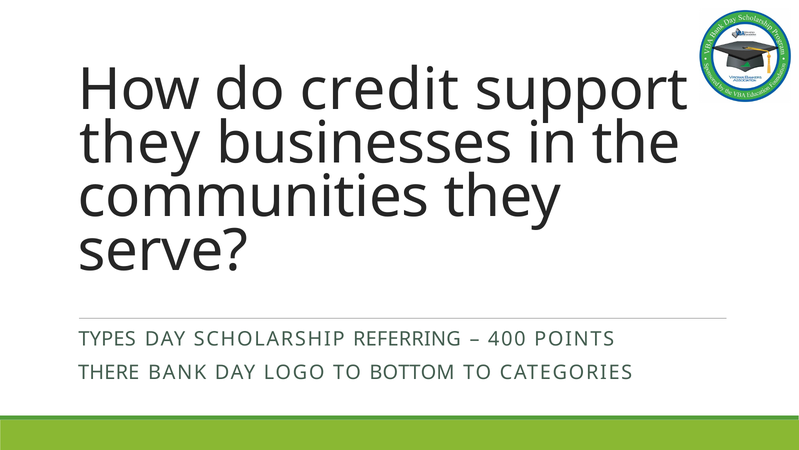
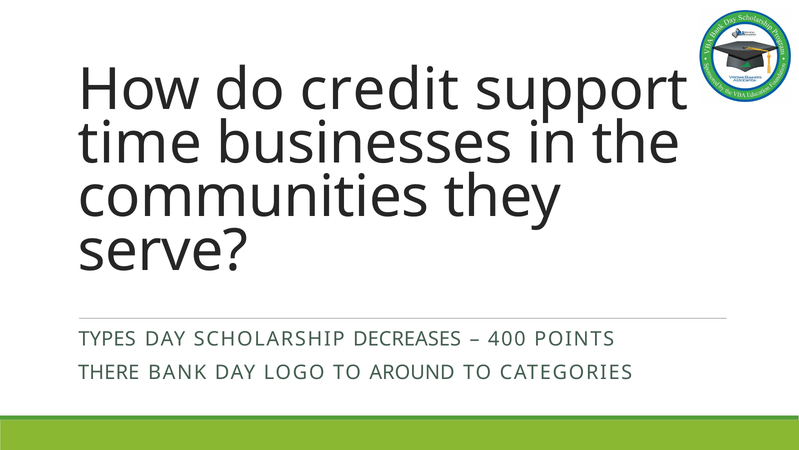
they: they -> time (140, 144)
REFERRING: REFERRING -> DECREASES (407, 339)
BOTTOM: BOTTOM -> AROUND (412, 372)
